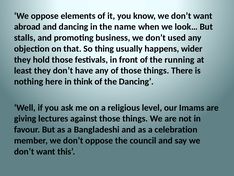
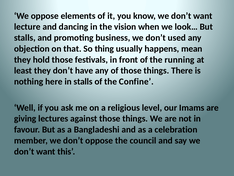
abroad: abroad -> lecture (27, 27)
name: name -> vision (125, 27)
wider: wider -> mean (192, 49)
in think: think -> stalls (83, 81)
the Dancing: Dancing -> Confine (136, 81)
